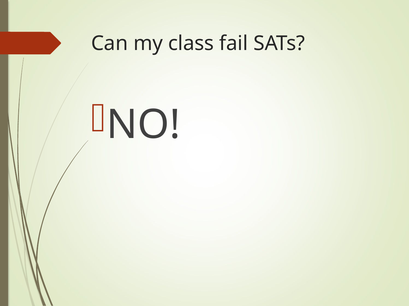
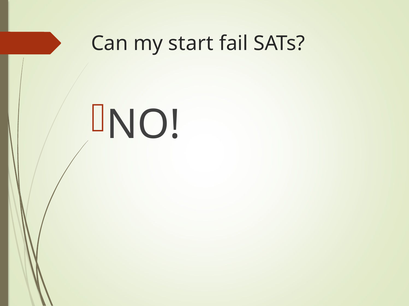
class: class -> start (191, 44)
